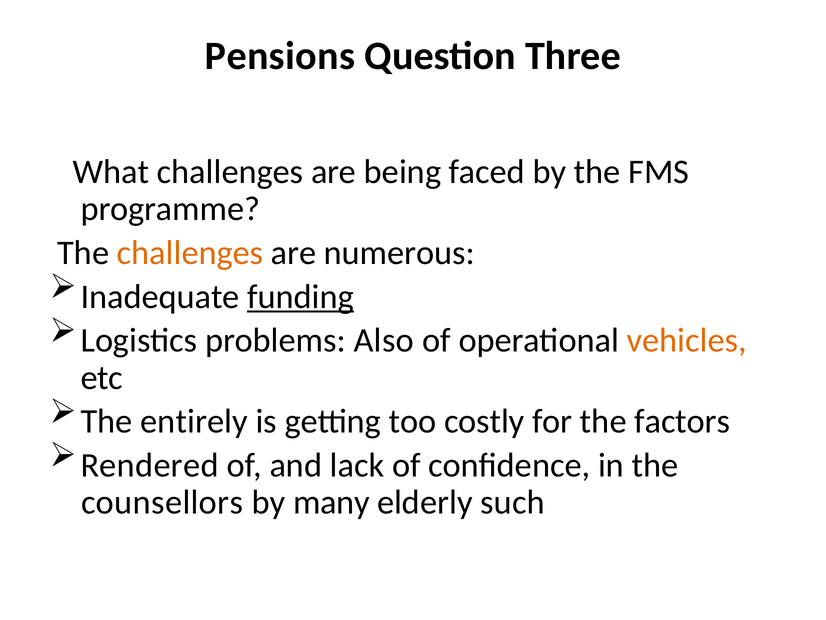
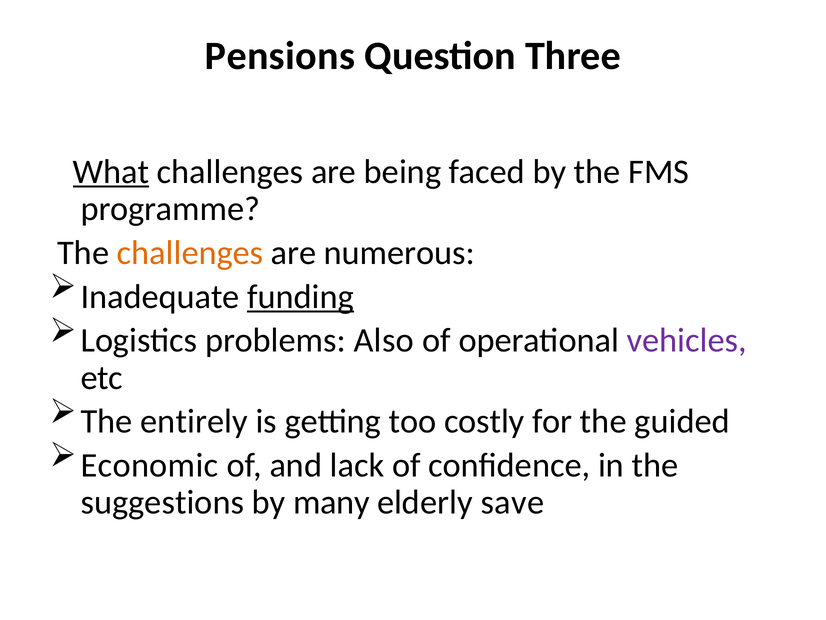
What underline: none -> present (111, 172)
vehicles colour: orange -> purple (687, 340)
factors: factors -> guided (682, 421)
Rendered: Rendered -> Economic (150, 465)
counsellors: counsellors -> suggestions (162, 502)
such: such -> save (512, 502)
